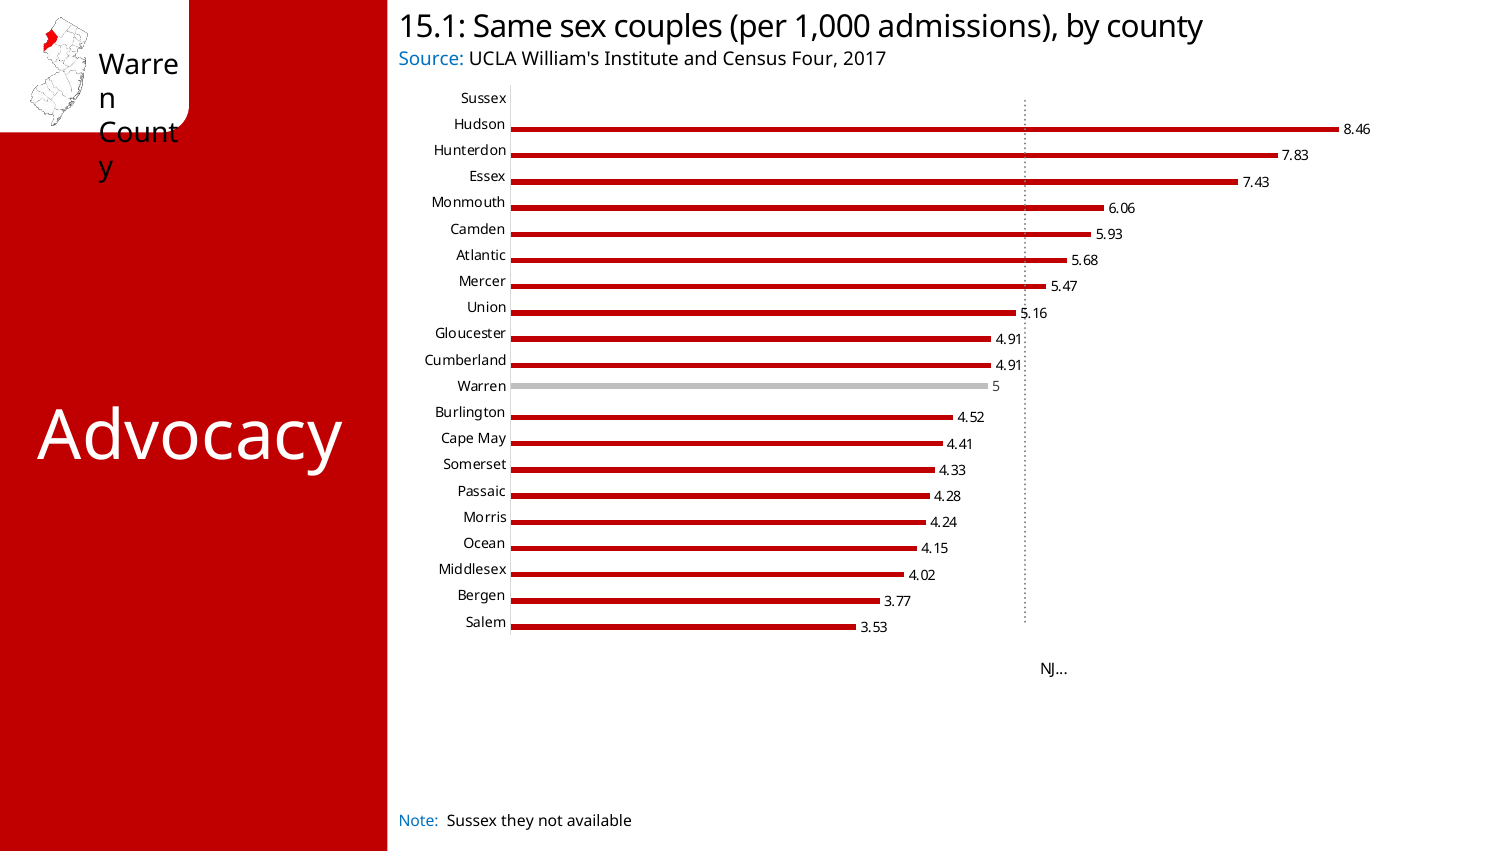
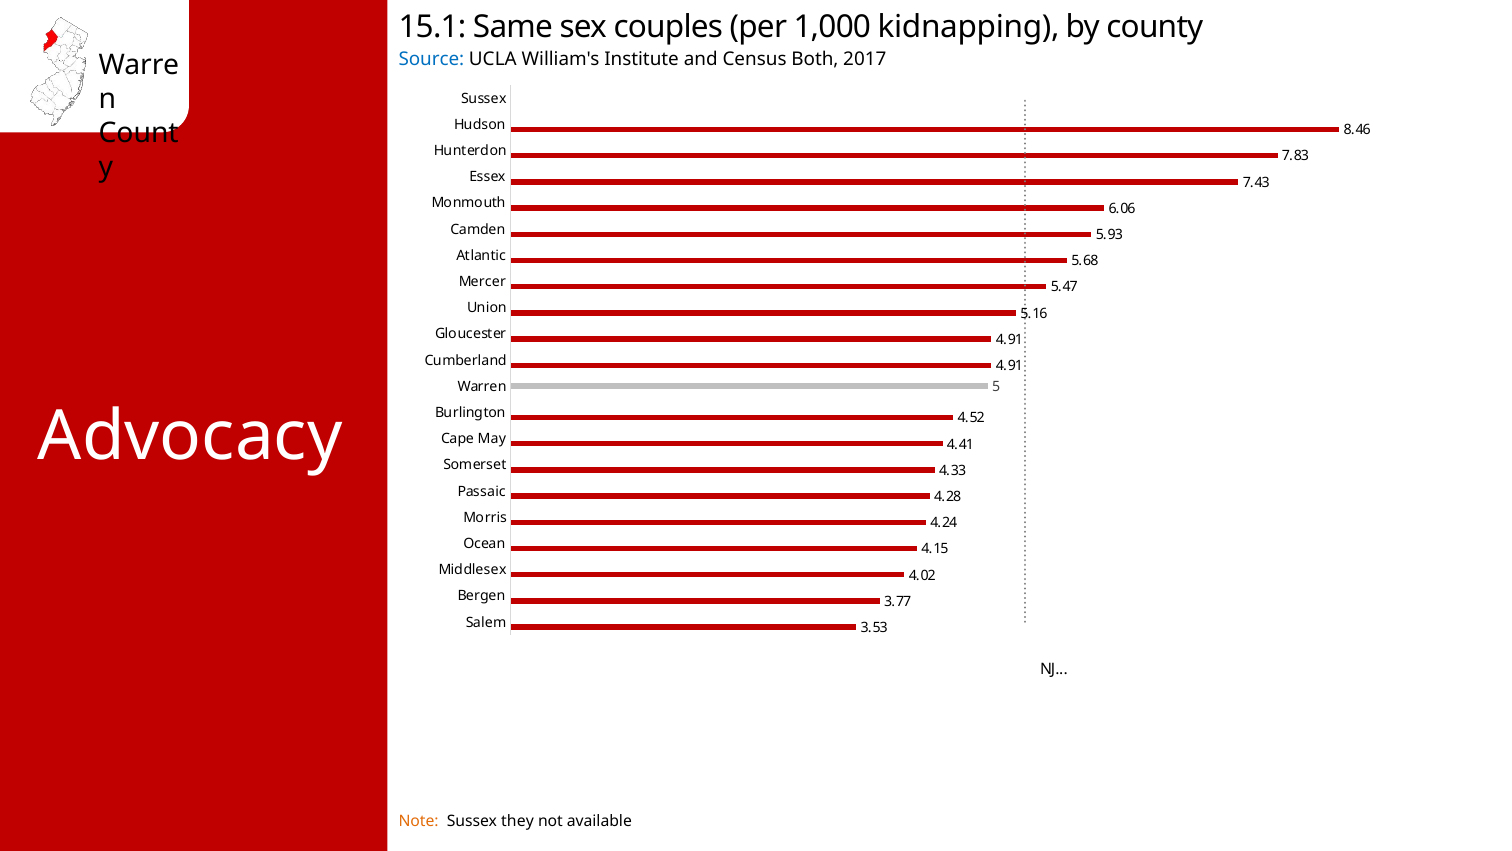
admissions: admissions -> kidnapping (969, 27)
Four: Four -> Both (815, 59)
Note colour: blue -> orange (419, 821)
